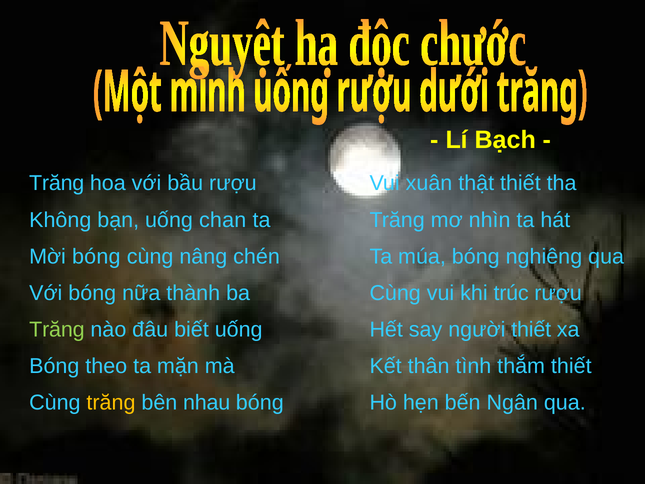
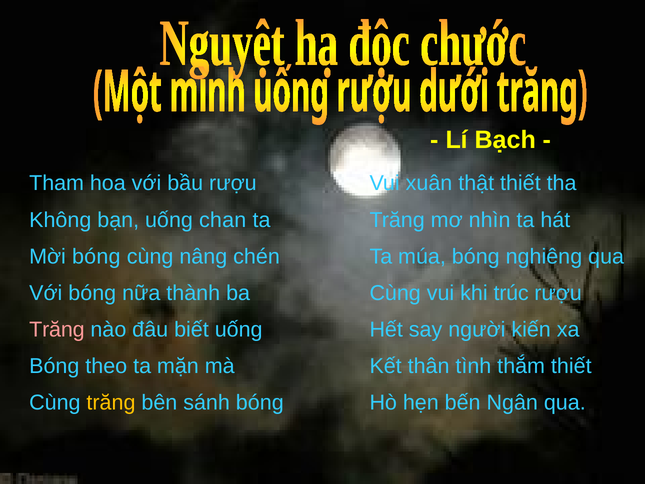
Trăng: Trăng -> Tham (57, 183)
Trăng colour: light green -> pink (57, 329)
người thiết: thiết -> kiến (531, 329)
nhau: nhau -> sánh (207, 403)
